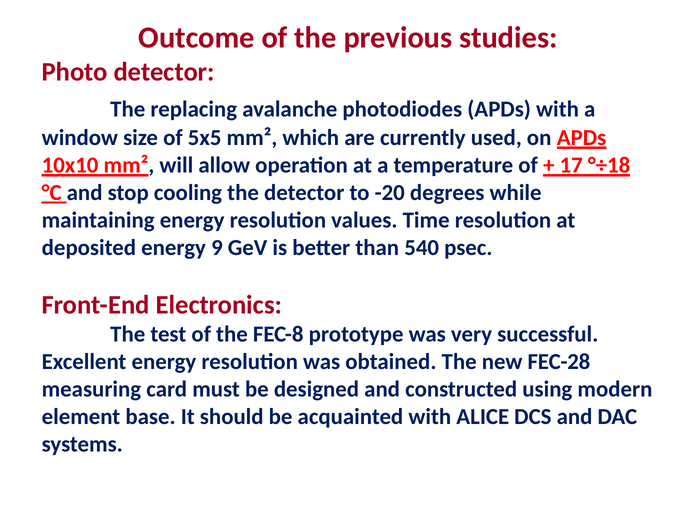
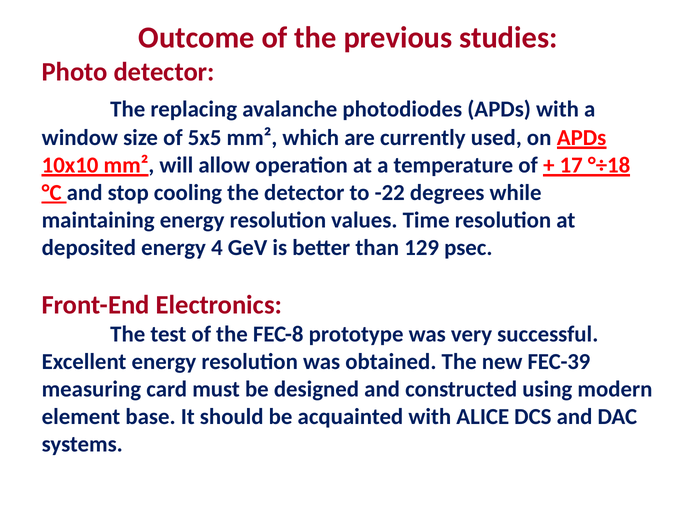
-20: -20 -> -22 (390, 193)
9: 9 -> 4 (217, 247)
540: 540 -> 129 (422, 247)
FEC-28: FEC-28 -> FEC-39 (559, 362)
